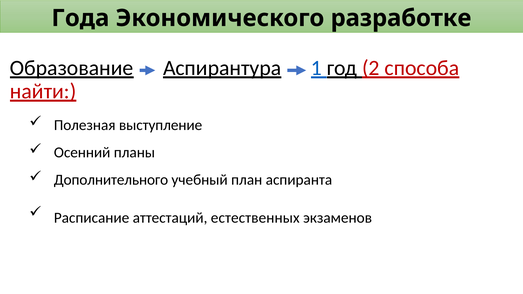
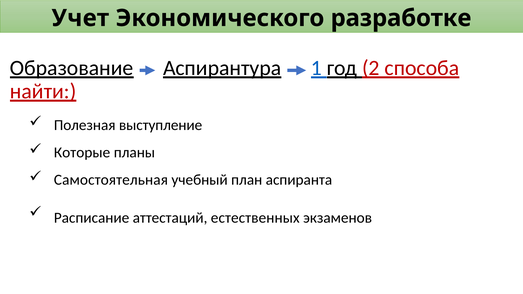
Года: Года -> Учет (80, 18)
Осенний: Осенний -> Которые (82, 153)
Дополнительного: Дополнительного -> Самостоятельная (111, 180)
